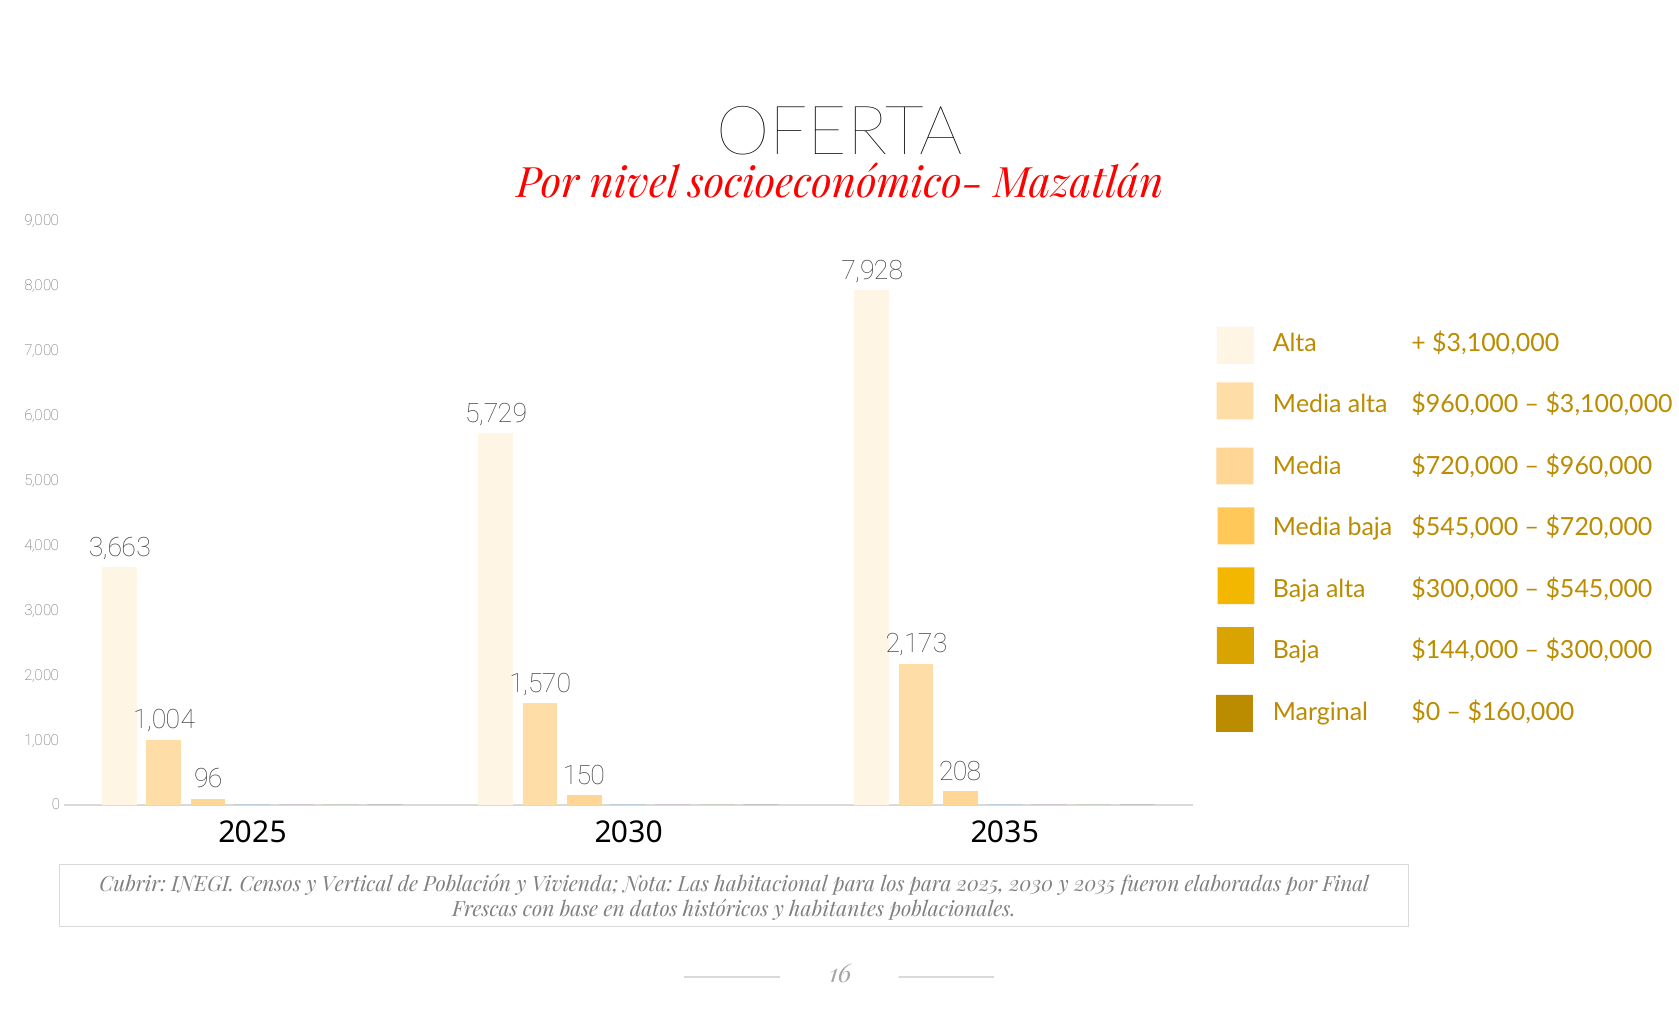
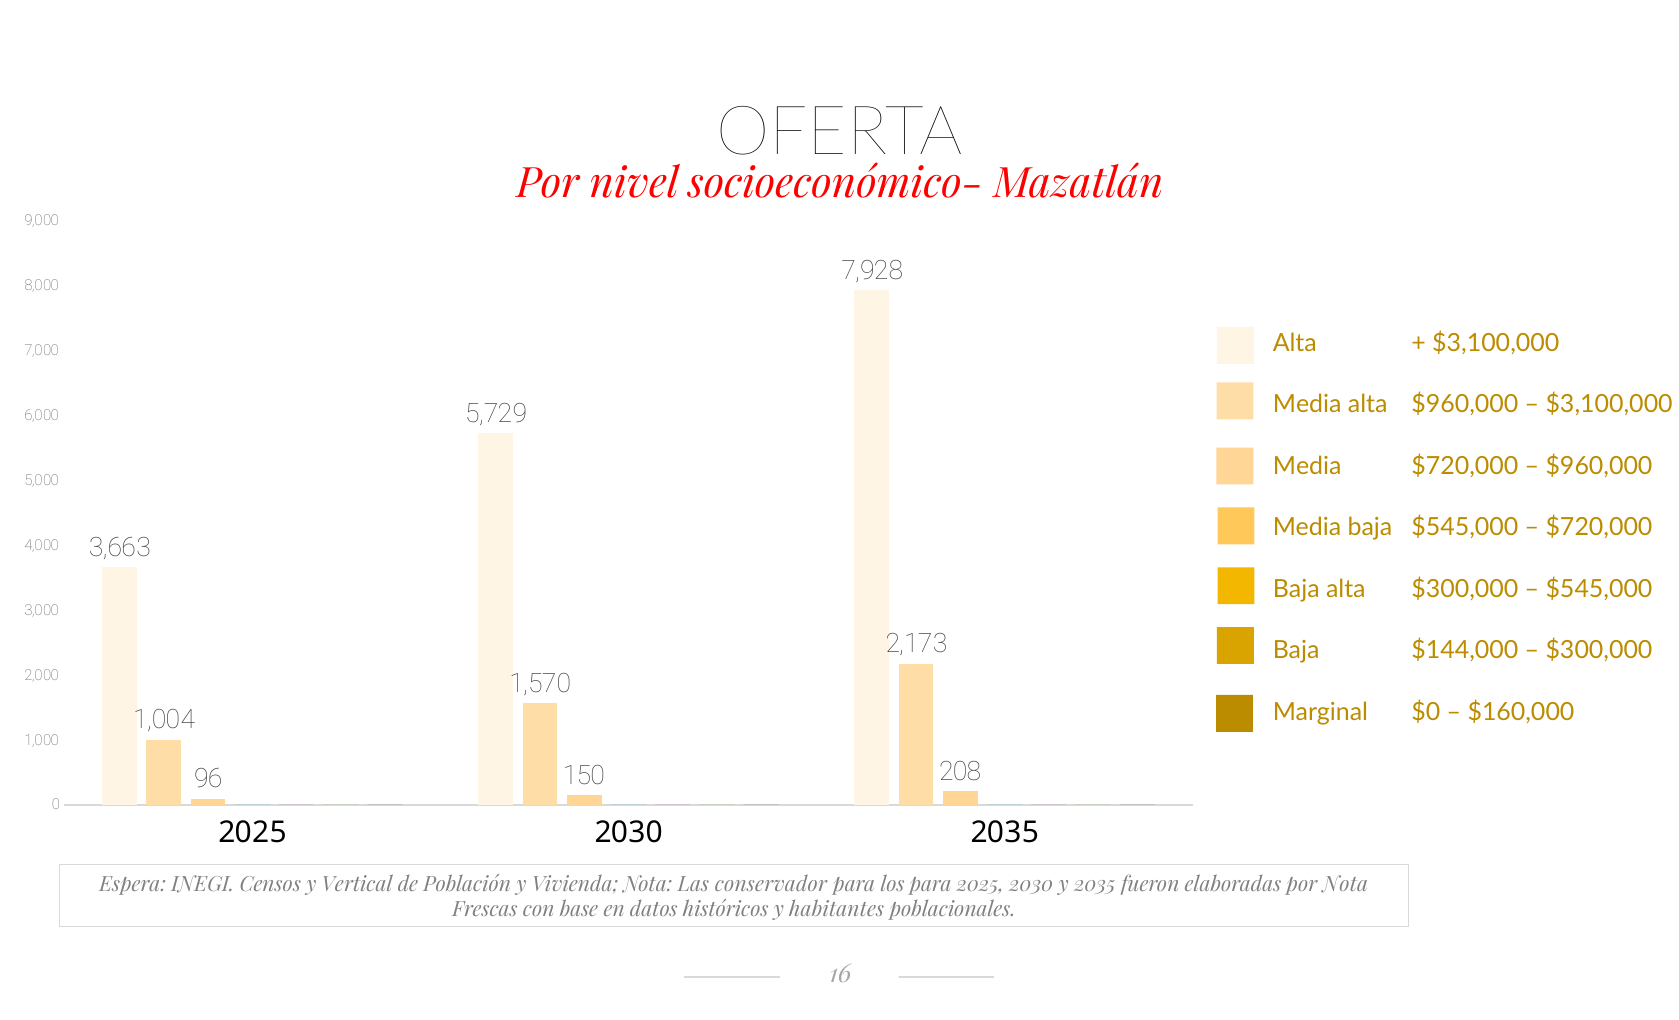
Cubrir: Cubrir -> Espera (133, 884)
habitacional: habitacional -> conservador (771, 884)
por Final: Final -> Nota (1346, 884)
